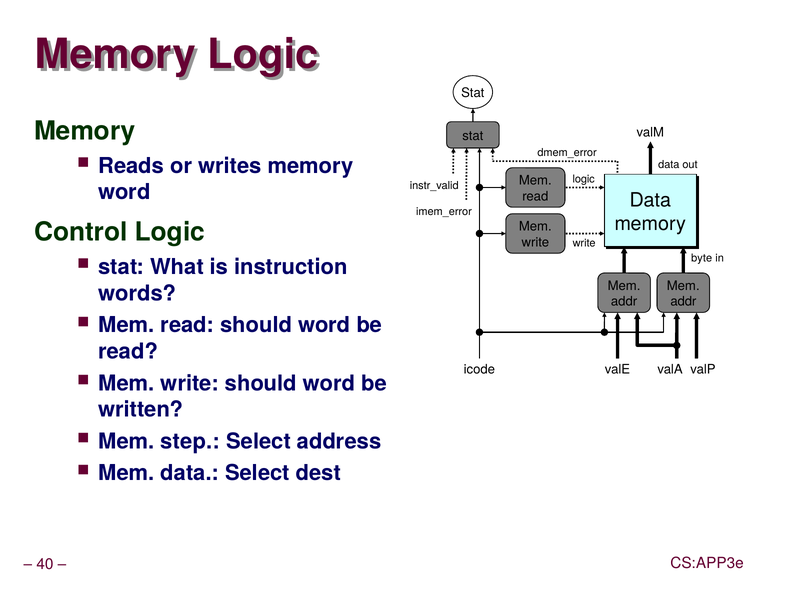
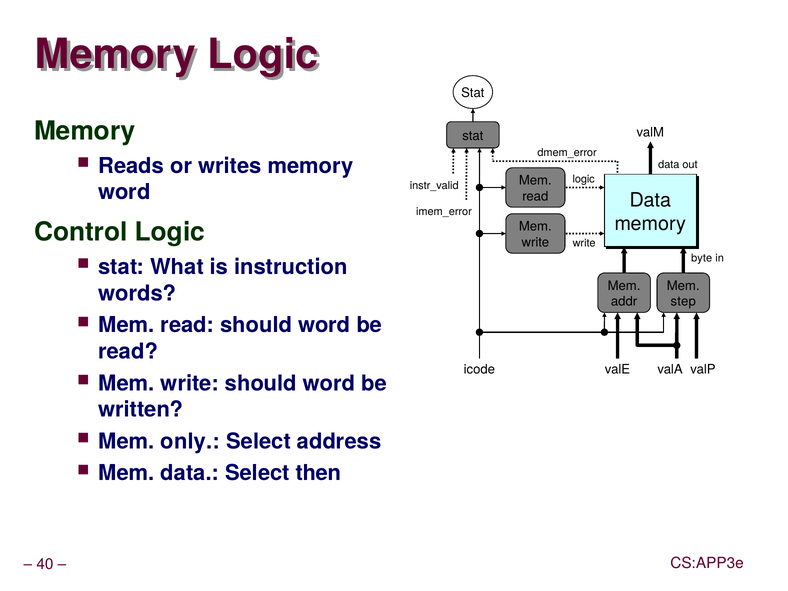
addr: addr -> step (683, 301)
step: step -> only (190, 441)
dest: dest -> then (319, 473)
